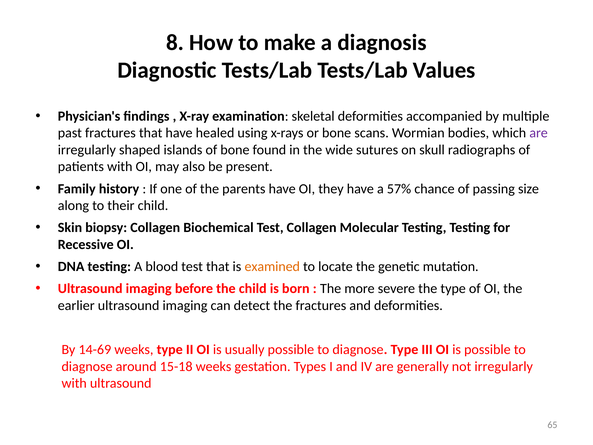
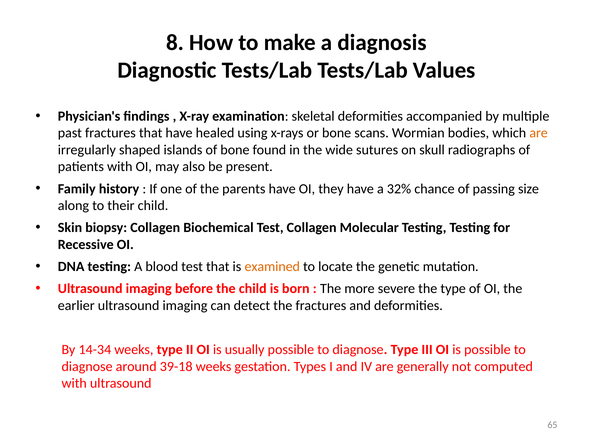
are colour: purple -> orange (539, 133)
57%: 57% -> 32% (399, 189)
14-69: 14-69 -> 14-34 (95, 349)
15-18: 15-18 -> 39-18 (176, 366)
not irregularly: irregularly -> computed (504, 366)
